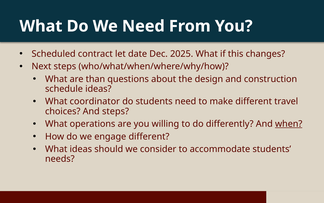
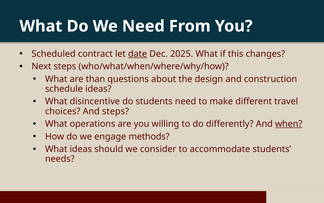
date underline: none -> present (138, 54)
coordinator: coordinator -> disincentive (95, 101)
engage different: different -> methods (149, 136)
